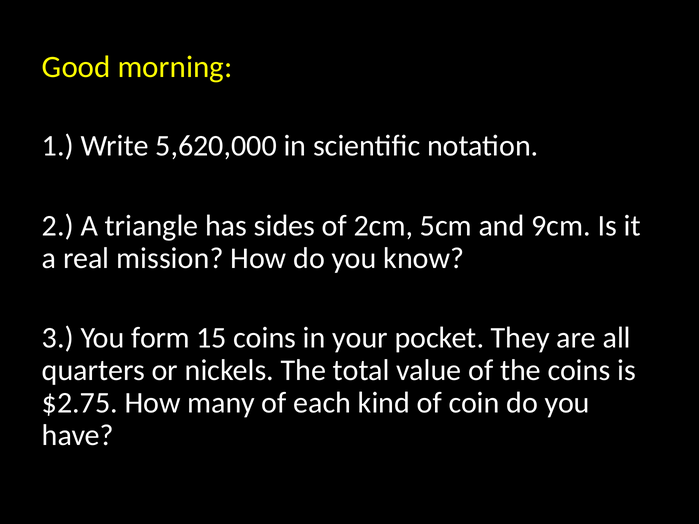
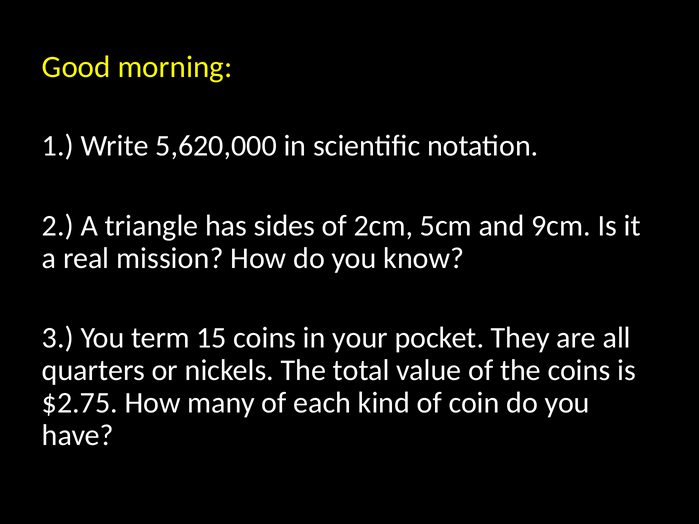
form: form -> term (161, 338)
